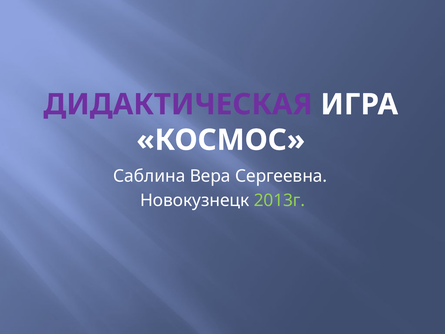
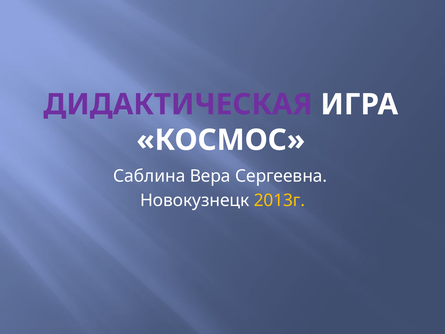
2013г colour: light green -> yellow (279, 200)
